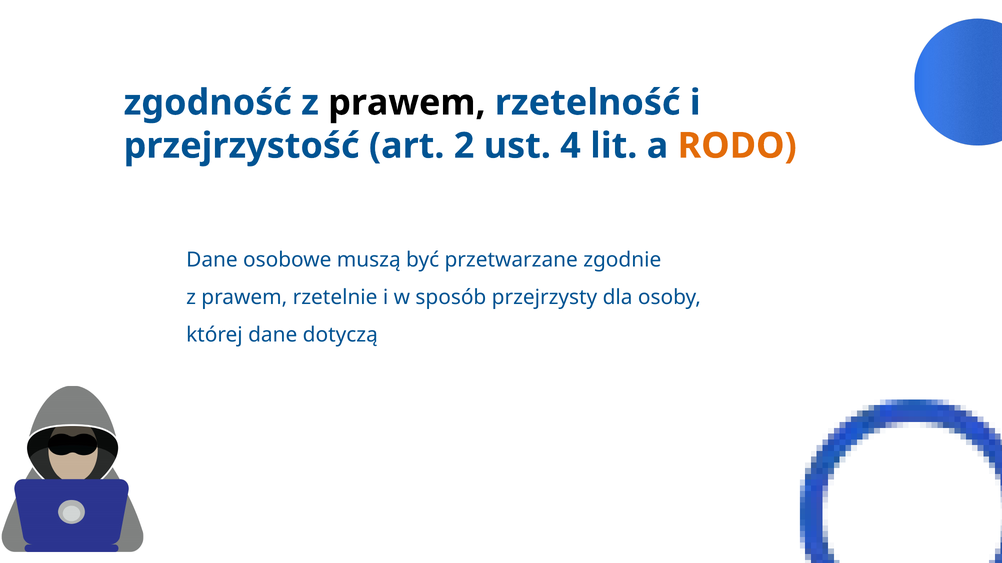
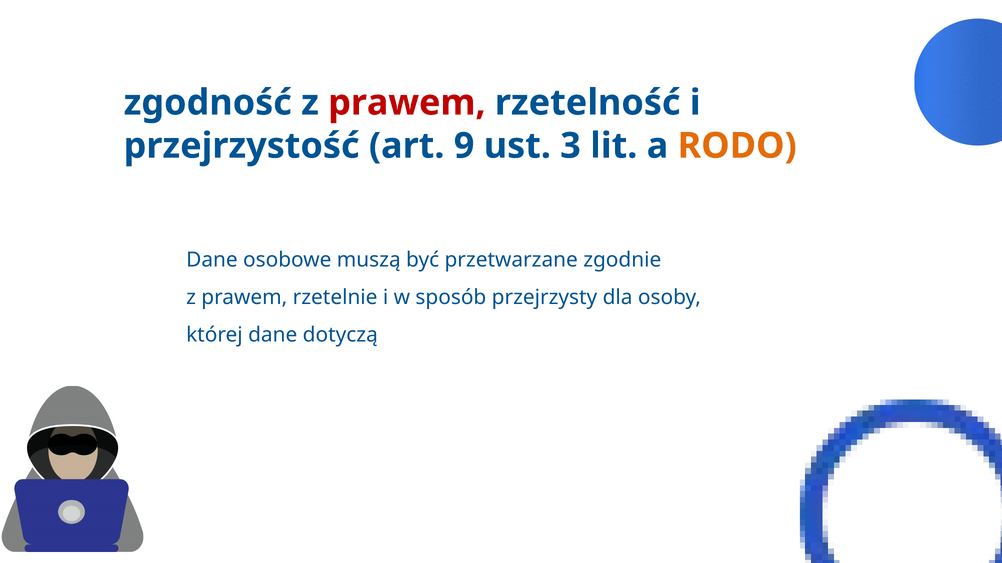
prawem colour: black -> red (407, 103)
2: 2 -> 9 (464, 146)
4: 4 -> 3 (571, 146)
